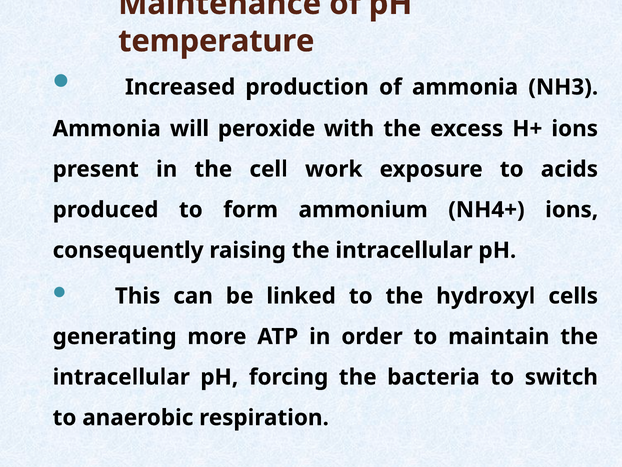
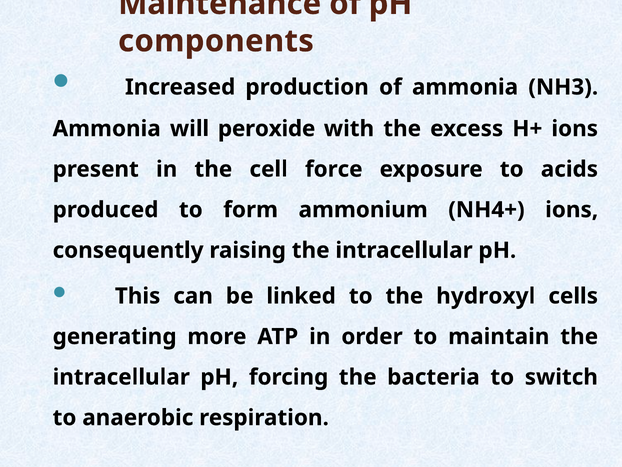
temperature: temperature -> components (216, 41)
work: work -> force (334, 169)
